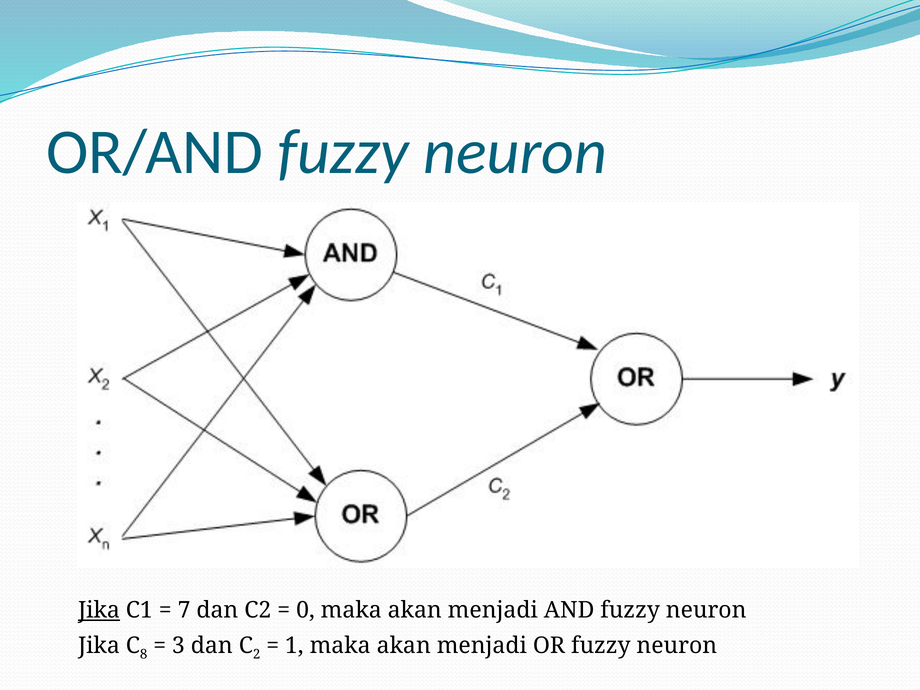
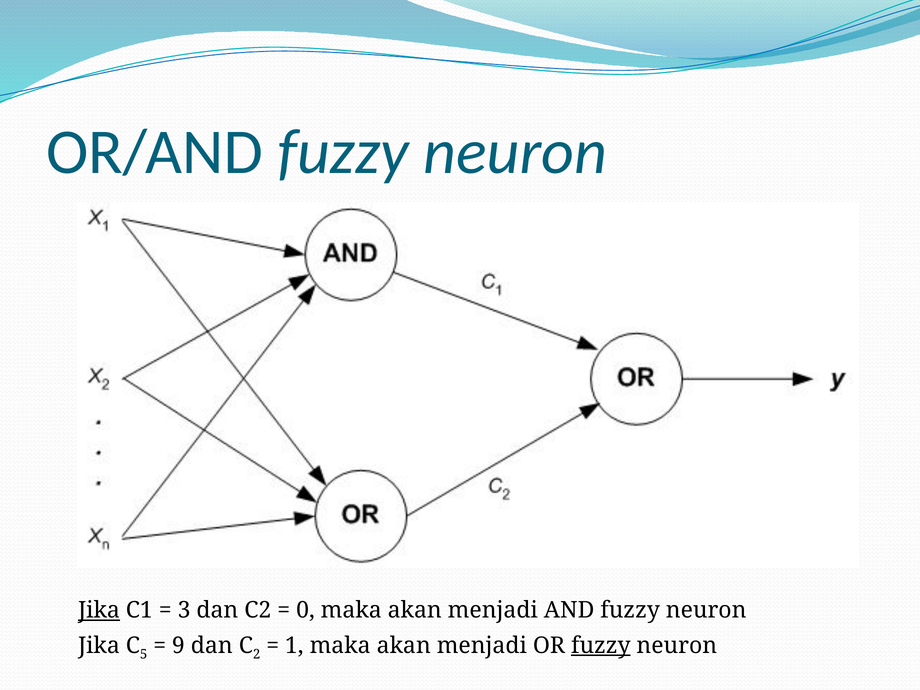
7: 7 -> 3 (184, 610)
8: 8 -> 5 (144, 654)
3: 3 -> 9 (178, 646)
fuzzy underline: none -> present (601, 646)
